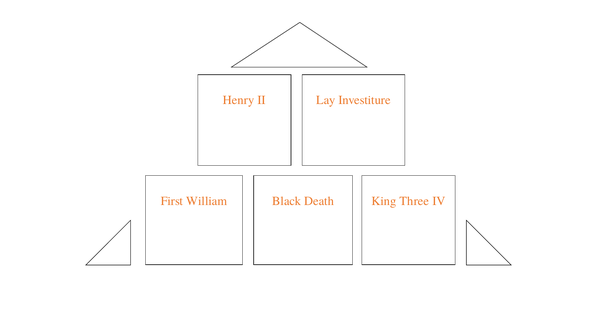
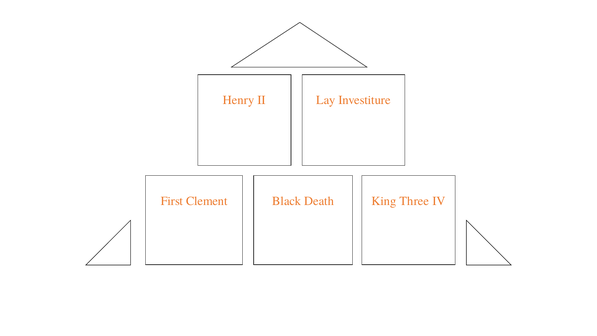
William: William -> Clement (207, 201)
